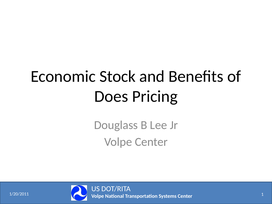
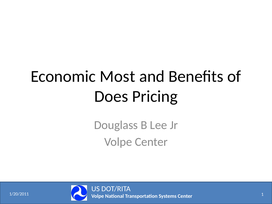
Stock: Stock -> Most (117, 76)
